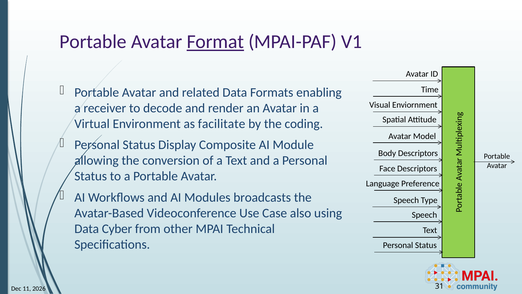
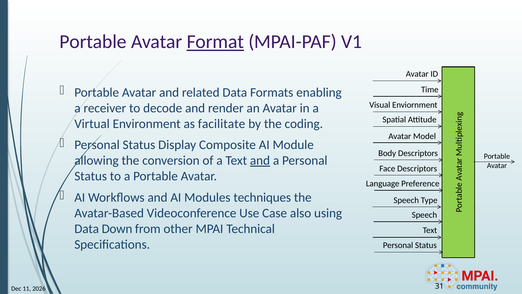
and underline: none -> present (260, 160)
broadcasts: broadcasts -> techniques (262, 197)
Cyber: Cyber -> Down (117, 228)
